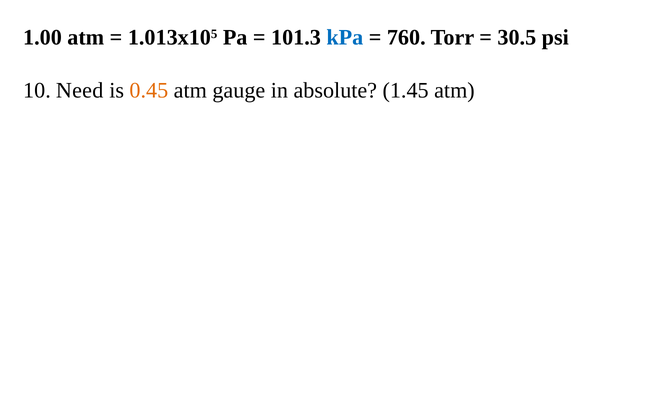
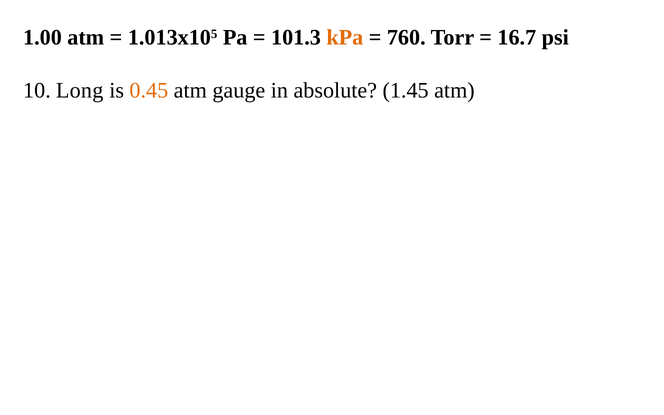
kPa colour: blue -> orange (345, 37)
30.5: 30.5 -> 16.7 (517, 37)
Need: Need -> Long (80, 91)
